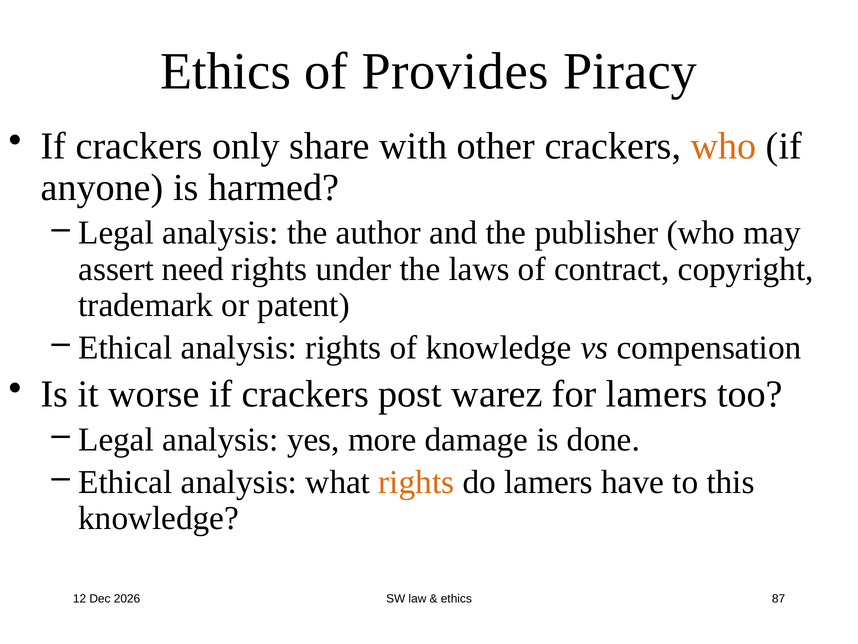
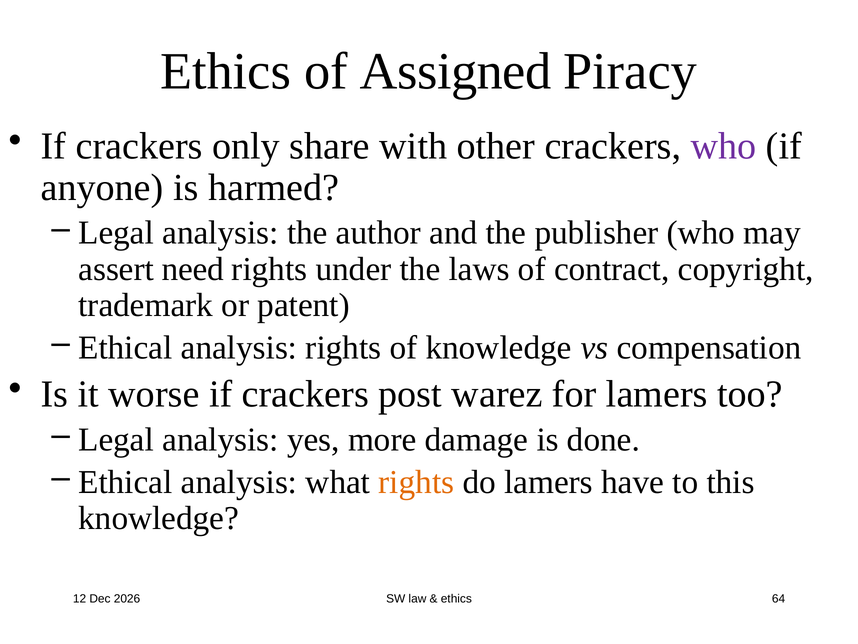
Provides: Provides -> Assigned (456, 72)
who colour: orange -> purple (723, 146)
87: 87 -> 64 (779, 599)
